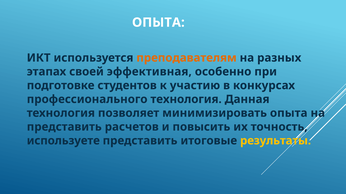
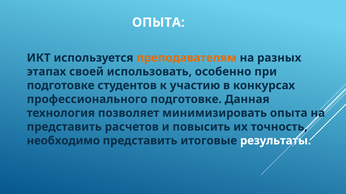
эффективная: эффективная -> использовать (149, 72)
профессионального технология: технология -> подготовке (186, 100)
используете: используете -> необходимо (63, 141)
результаты colour: yellow -> white (276, 141)
